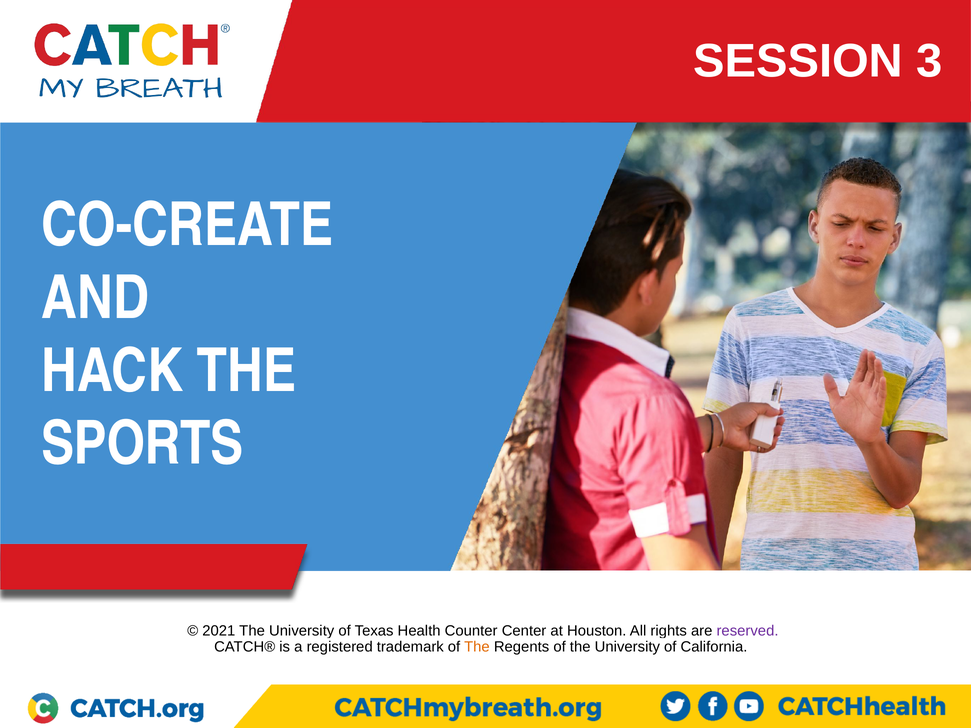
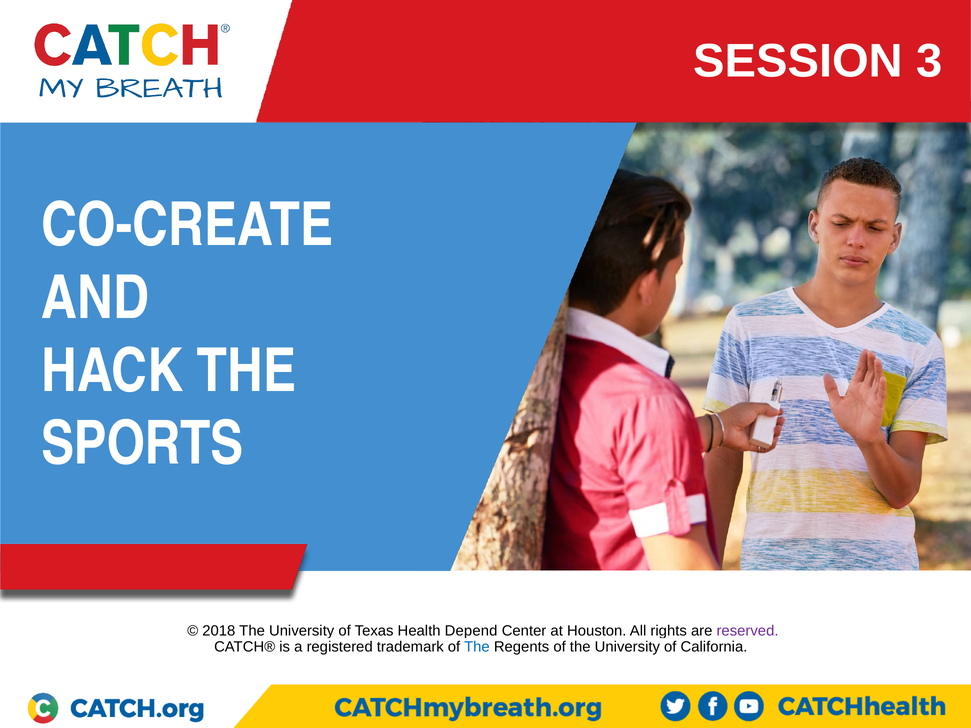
2021: 2021 -> 2018 (219, 631)
Counter: Counter -> Depend (471, 631)
The colour: orange -> blue (477, 647)
